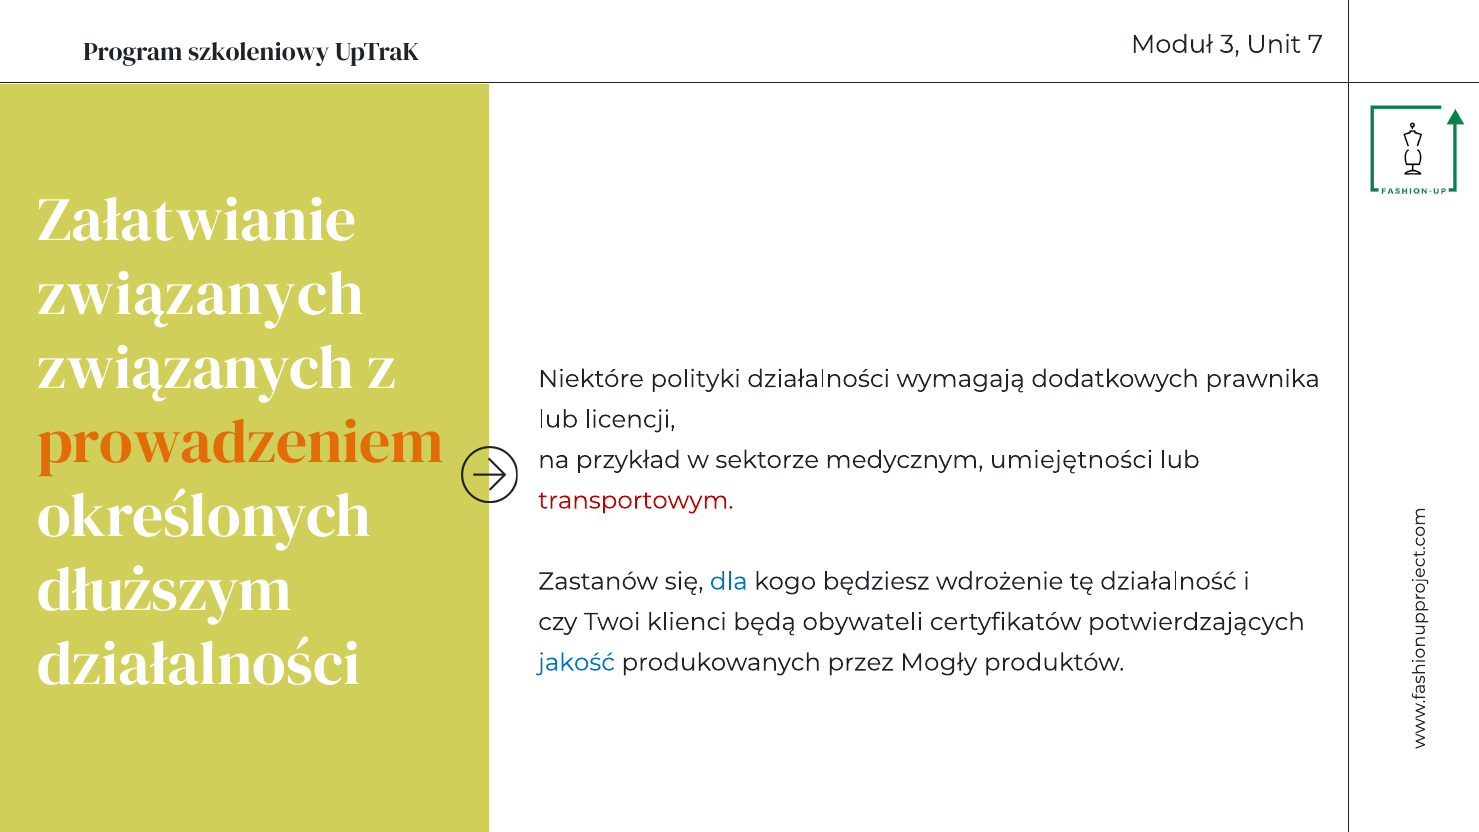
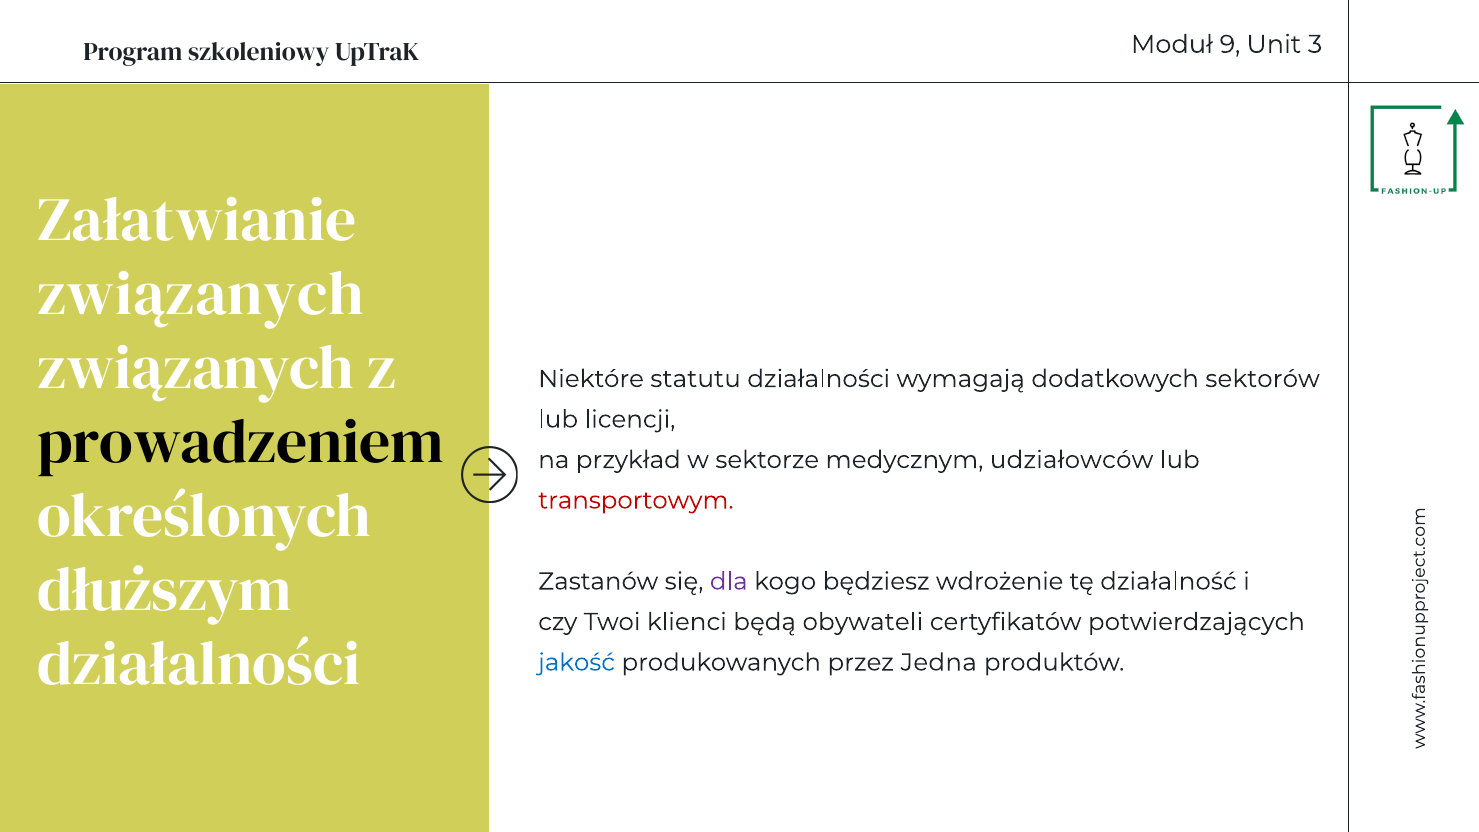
3: 3 -> 9 (1230, 44)
7: 7 -> 3 (1315, 44)
polityki: polityki -> statutu (696, 379)
prawnika: prawnika -> sektorów (1263, 379)
prowadzeniem colour: orange -> black (241, 442)
umiejętności: umiejętności -> udziałowców (1072, 460)
dla colour: blue -> purple (729, 581)
Mogły: Mogły -> Jedna (939, 662)
